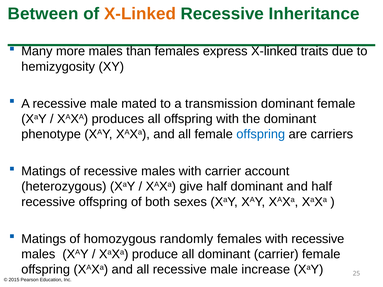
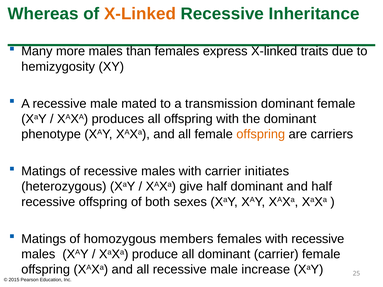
Between: Between -> Whereas (43, 14)
offspring colour: blue -> orange (261, 134)
account: account -> initiates (267, 171)
randomly: randomly -> members (186, 239)
